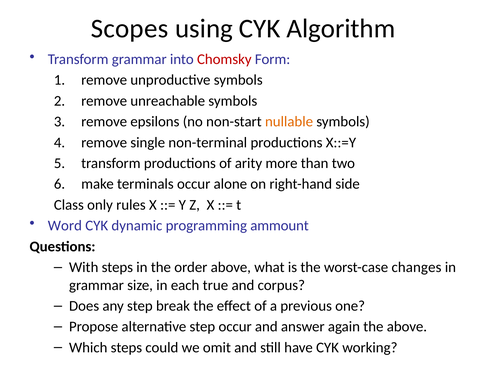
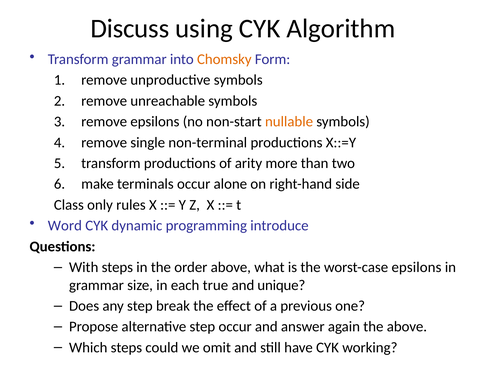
Scopes: Scopes -> Discuss (130, 28)
Chomsky colour: red -> orange (224, 59)
ammount: ammount -> introduce (279, 225)
worst-case changes: changes -> epsilons (416, 267)
corpus: corpus -> unique (281, 285)
